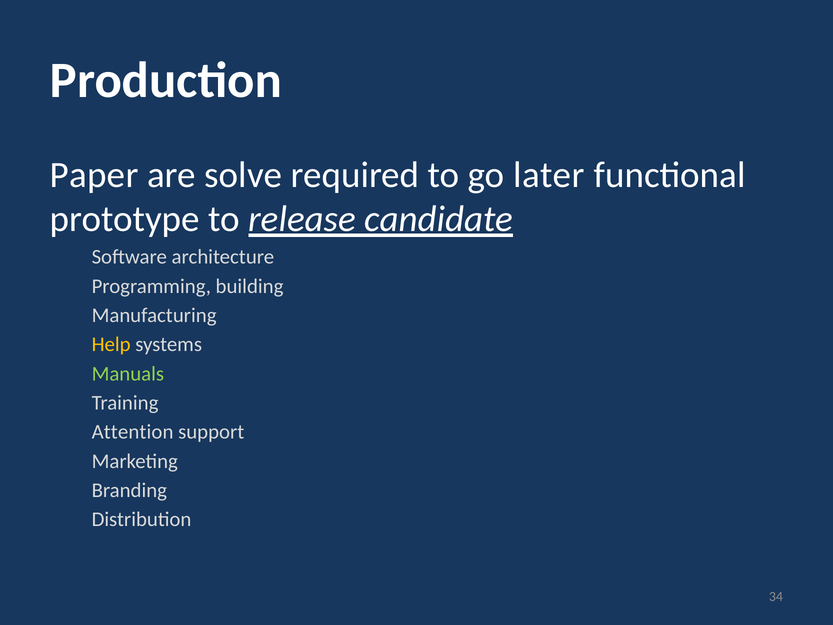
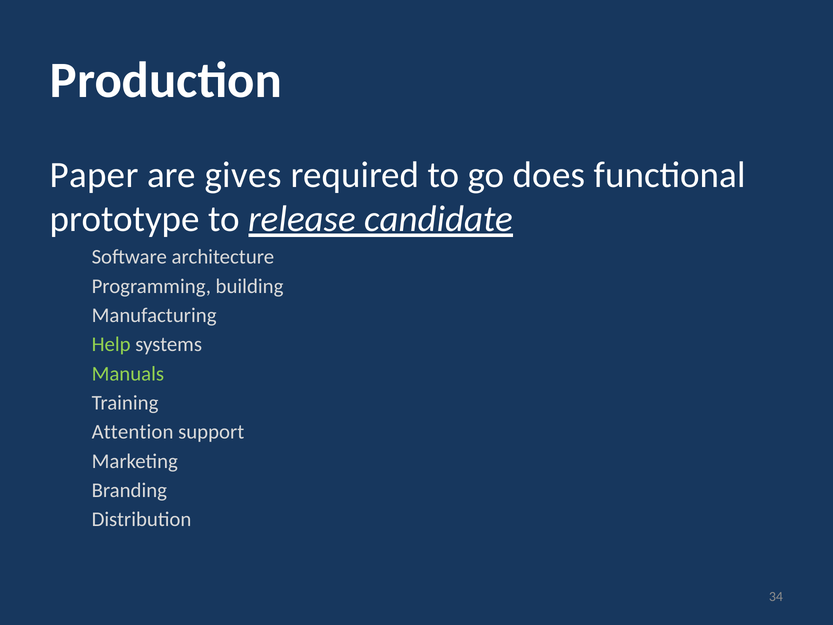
solve: solve -> gives (243, 175)
later: later -> does (549, 175)
Help colour: yellow -> light green (111, 344)
